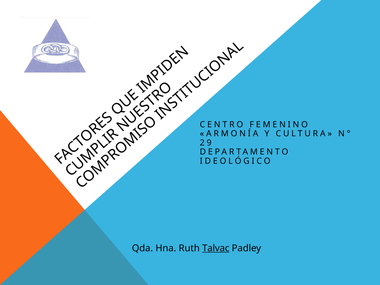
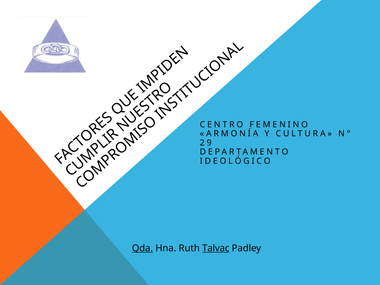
Qda underline: none -> present (142, 248)
